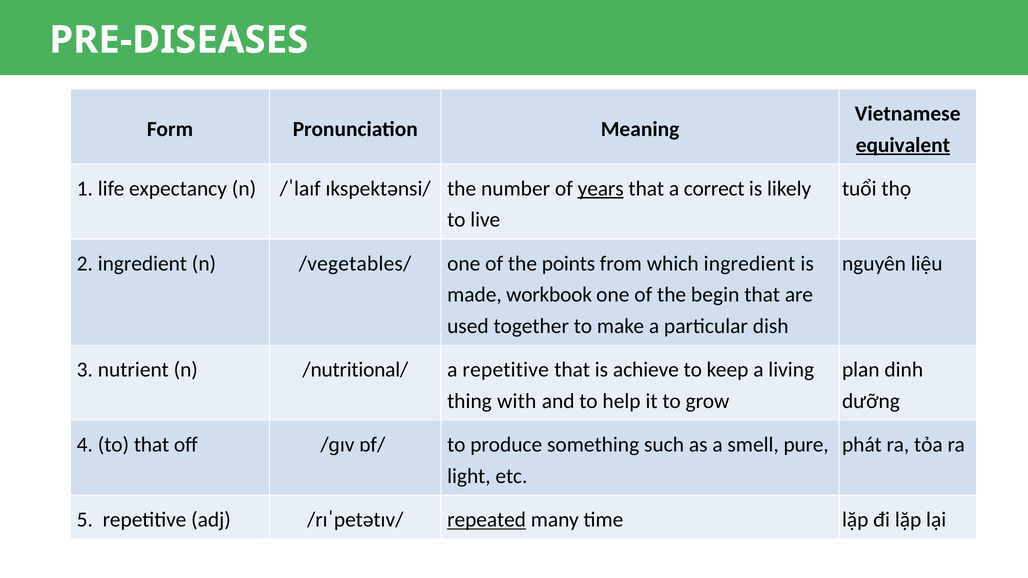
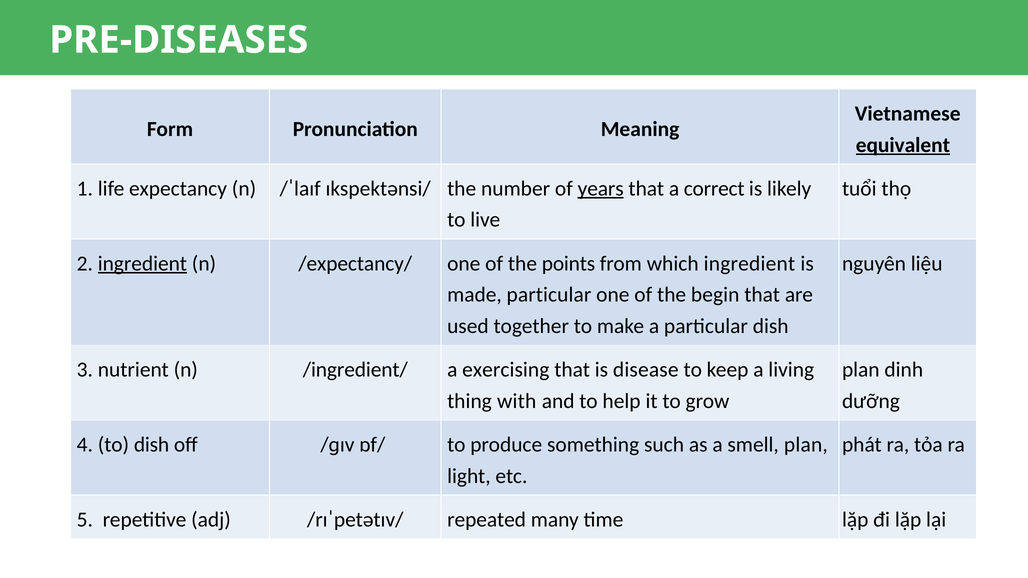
ingredient underline: none -> present (142, 264)
/vegetables/: /vegetables/ -> /expectancy/ (355, 264)
made workbook: workbook -> particular (549, 295)
/nutritional/: /nutritional/ -> /ingredient/ (355, 370)
a repetitive: repetitive -> exercising (506, 370)
achieve: achieve -> disease (646, 370)
to that: that -> dish (152, 445)
smell pure: pure -> plan (806, 445)
repeated underline: present -> none (487, 520)
